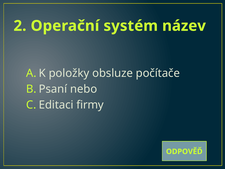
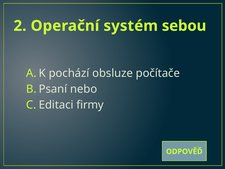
název: název -> sebou (184, 26)
položky: položky -> pochází (69, 73)
